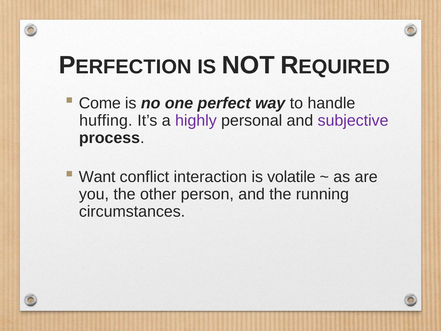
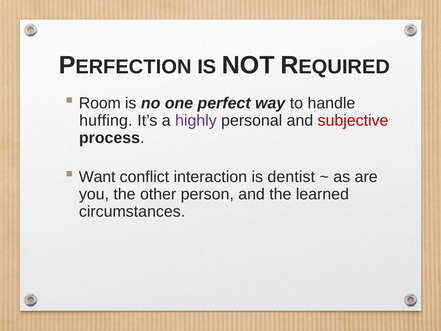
Come: Come -> Room (100, 103)
subjective colour: purple -> red (353, 120)
volatile: volatile -> dentist (291, 177)
running: running -> learned (322, 194)
